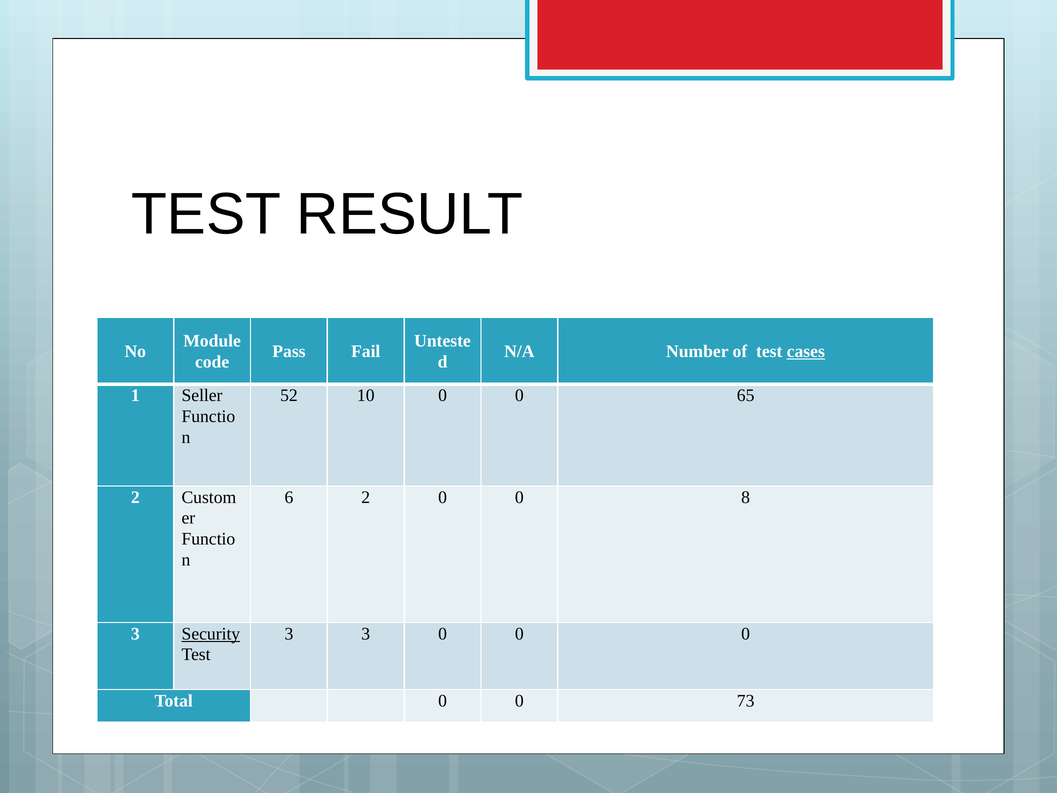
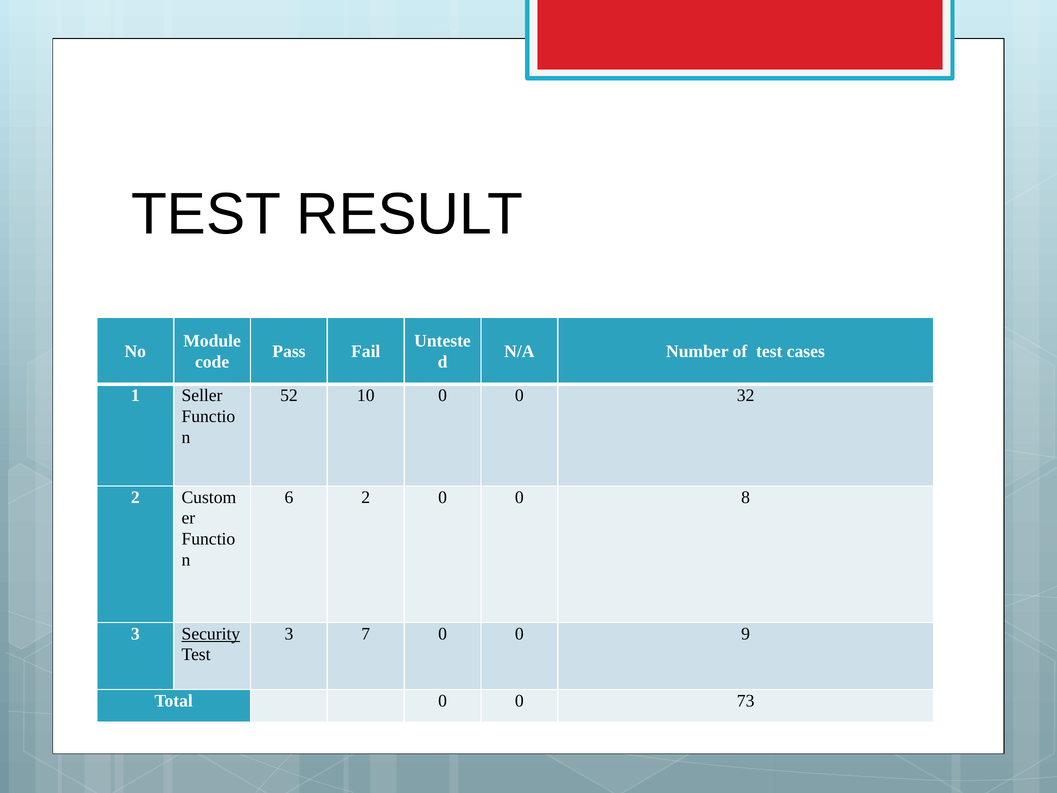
cases underline: present -> none (806, 351)
65: 65 -> 32 (746, 395)
3 3: 3 -> 7 (366, 634)
0 0 0: 0 -> 9 (746, 634)
